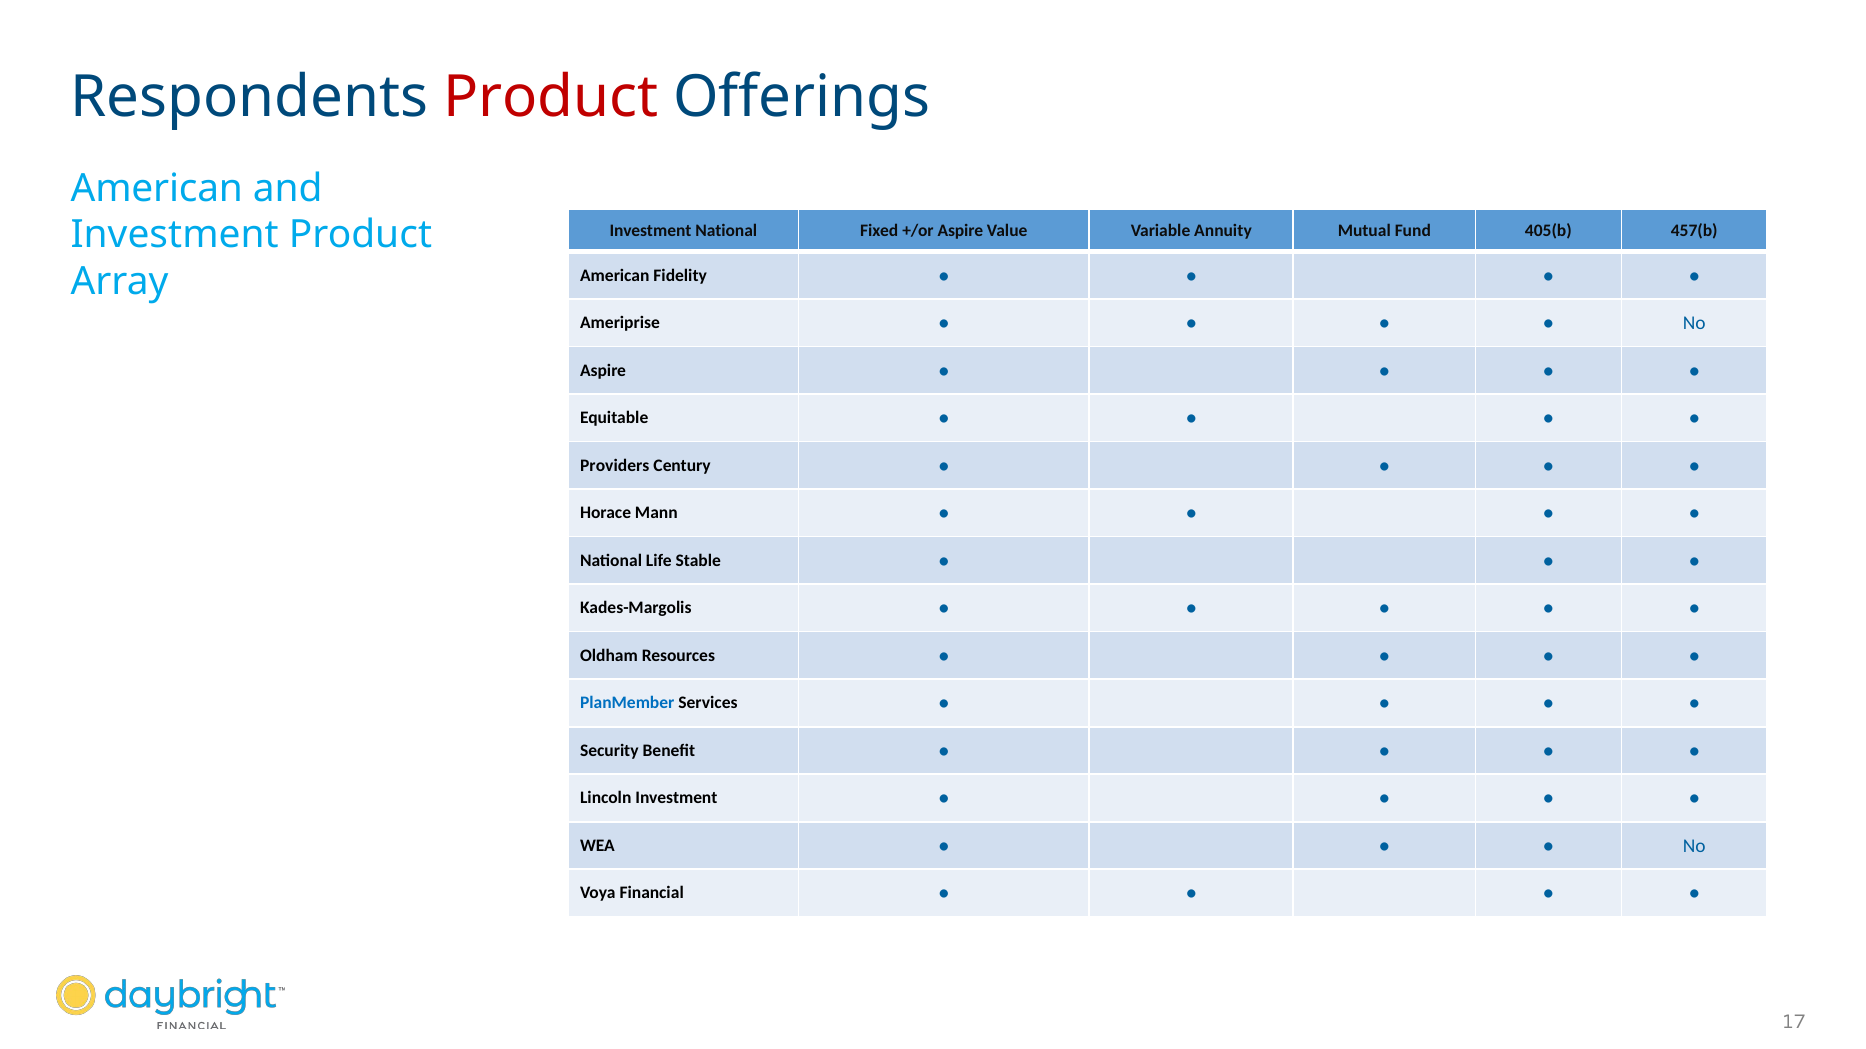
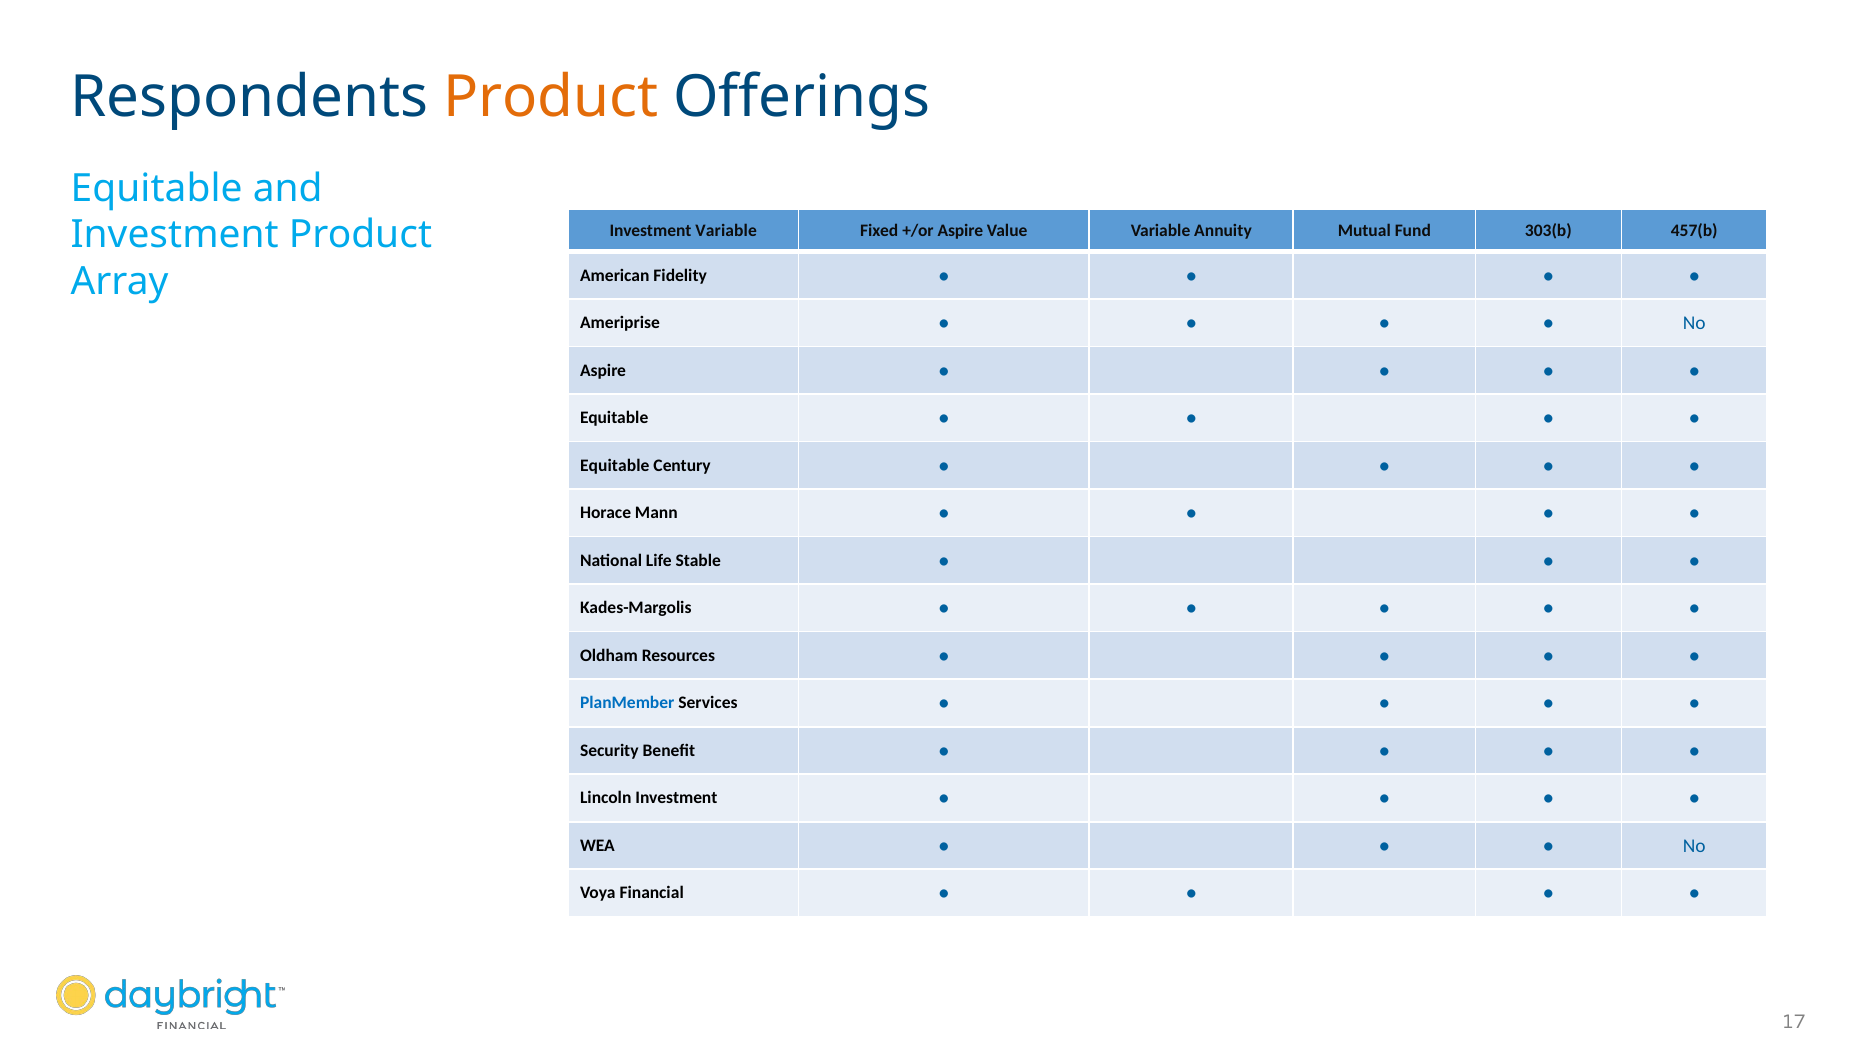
Product colour: red -> orange (551, 97)
American: American -> Equitable (157, 188)
Investment National: National -> Variable (726, 231)
405(b: 405(b -> 303(b (1548, 231)
Providers: Providers -> Equitable (615, 466)
